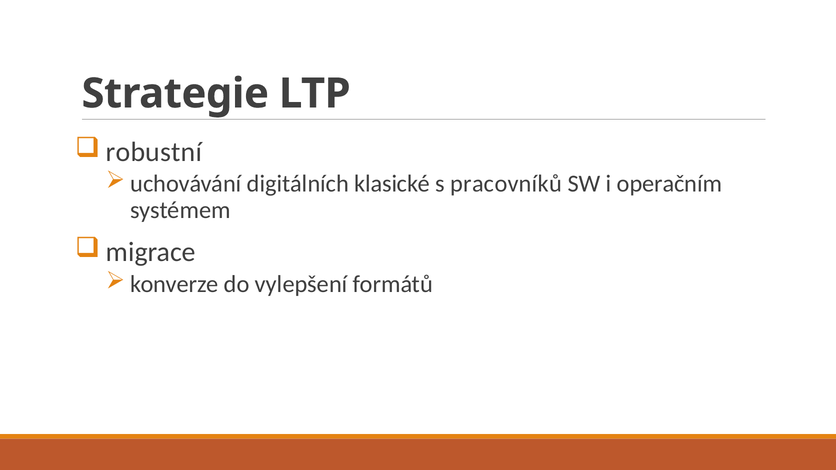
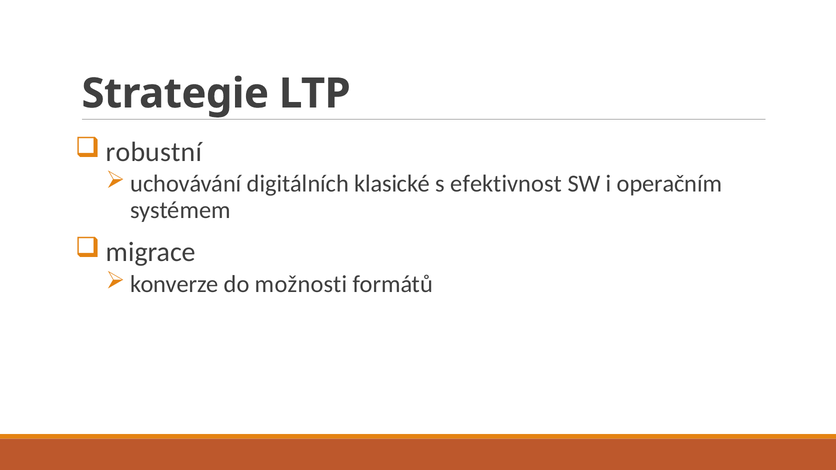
pracovníků: pracovníků -> efektivnost (506, 184)
vylepšení: vylepšení -> možnosti (301, 284)
